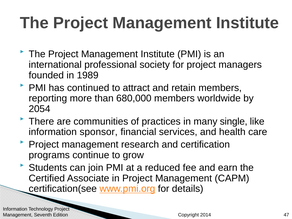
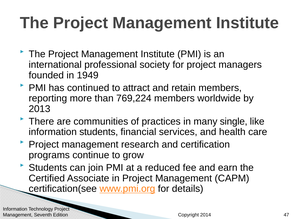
1989: 1989 -> 1949 (88, 75)
680,000: 680,000 -> 769,224 (134, 98)
2054: 2054 -> 2013 (39, 109)
information sponsor: sponsor -> students (99, 132)
